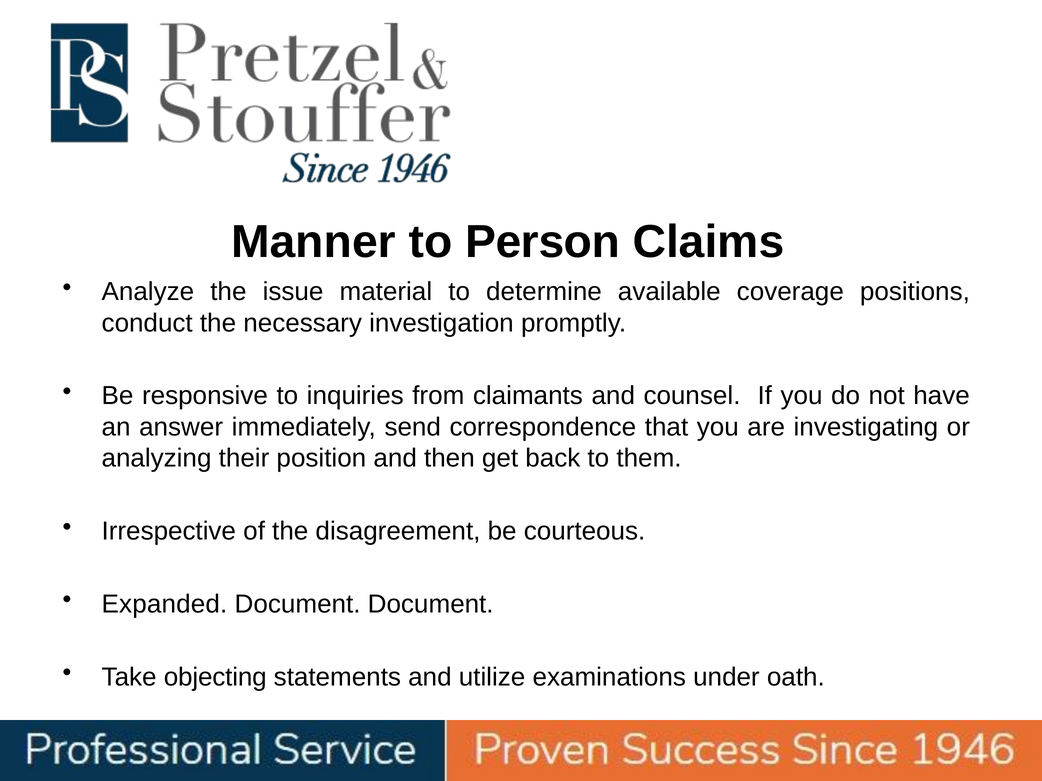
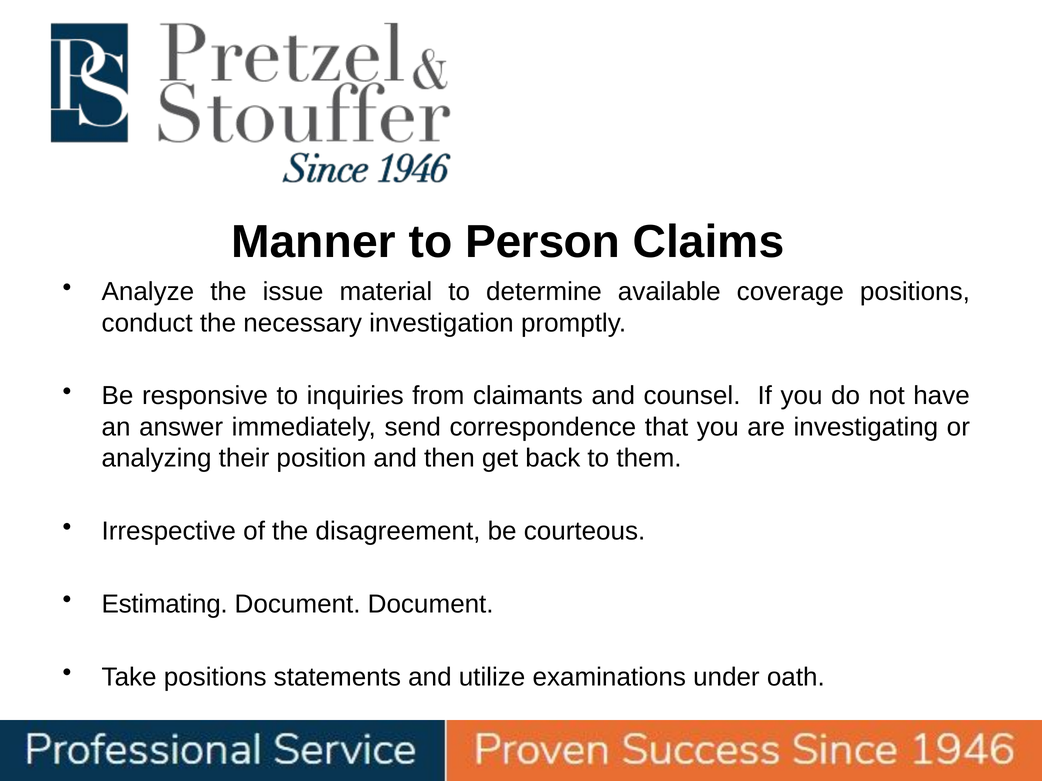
Expanded: Expanded -> Estimating (165, 604)
Take objecting: objecting -> positions (215, 677)
